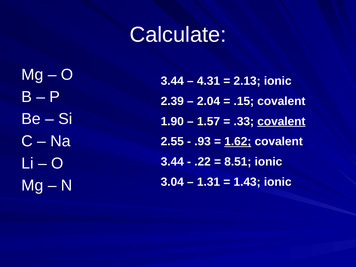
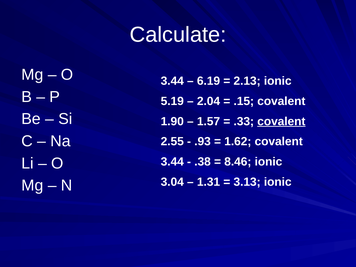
4.31: 4.31 -> 6.19 (209, 81)
2.39: 2.39 -> 5.19 (172, 101)
1.62 underline: present -> none (238, 142)
.22: .22 -> .38 (203, 162)
8.51: 8.51 -> 8.46 (238, 162)
1.43: 1.43 -> 3.13 (247, 182)
